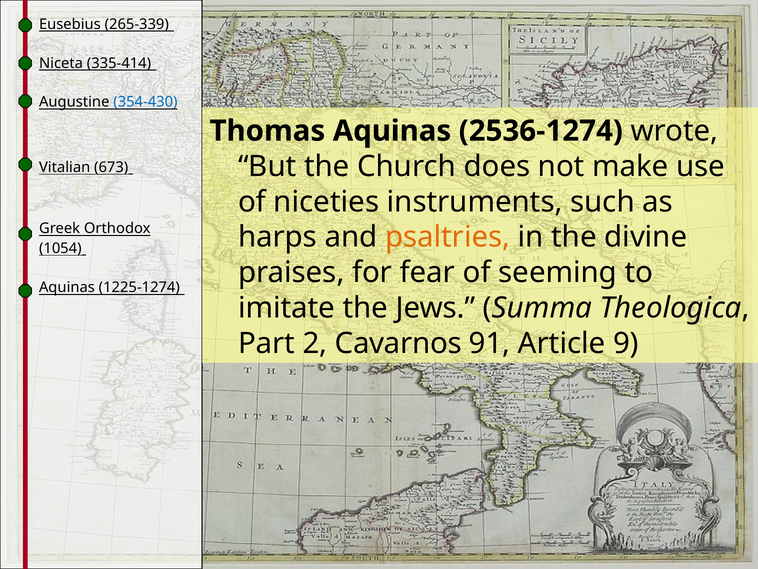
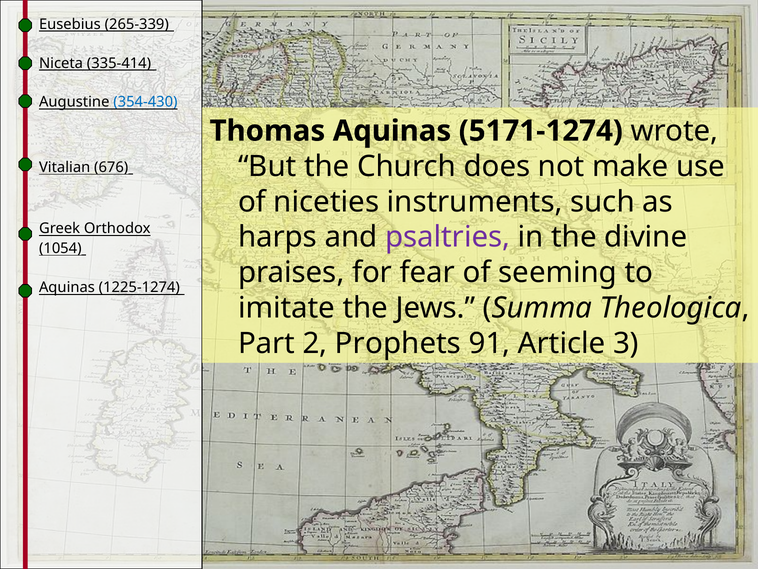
2536-1274: 2536-1274 -> 5171-1274 (541, 131)
673: 673 -> 676 (111, 167)
psaltries colour: orange -> purple (448, 237)
Cavarnos: Cavarnos -> Prophets (398, 343)
9: 9 -> 3 (626, 343)
